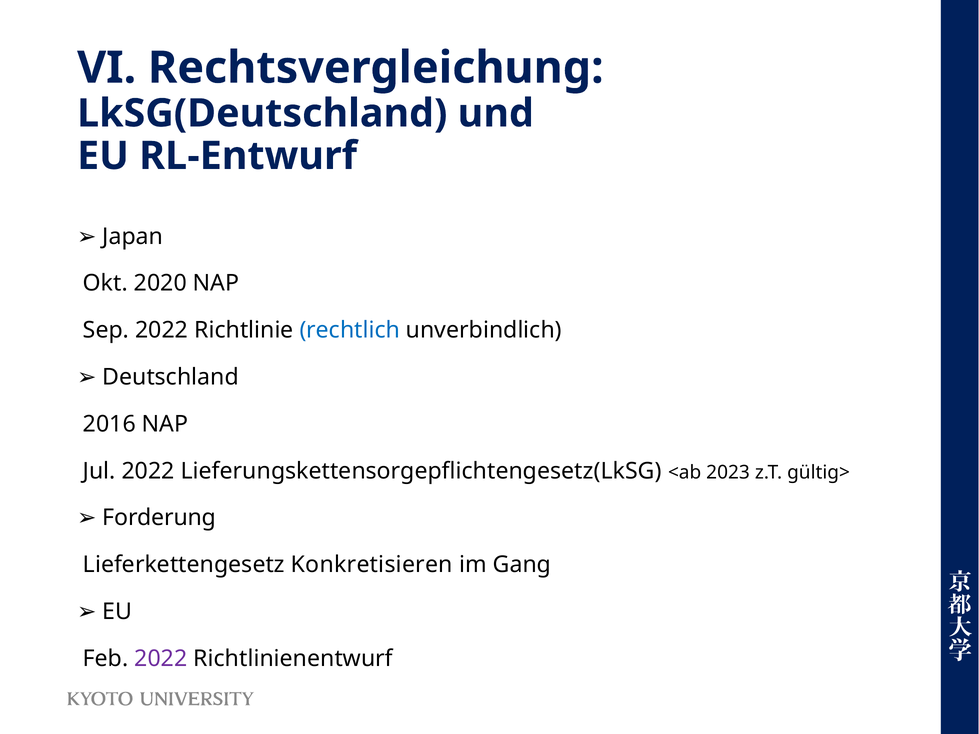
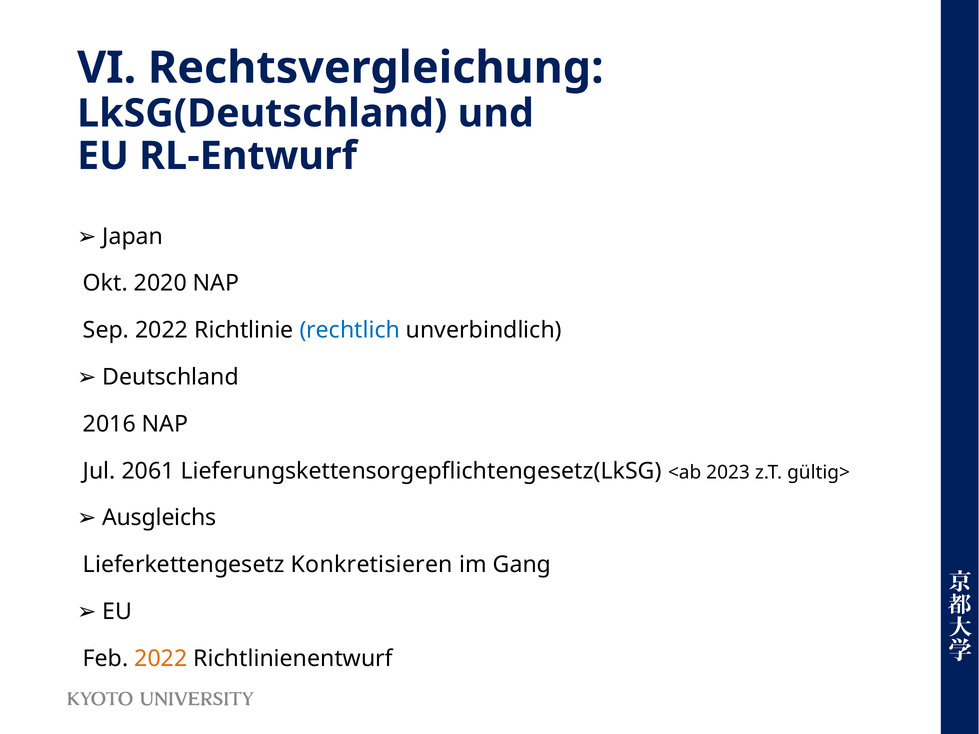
Jul 2022: 2022 -> 2061 (148, 471)
Forderung: Forderung -> Ausgleichs (159, 518)
2022 colour: purple -> orange (161, 659)
